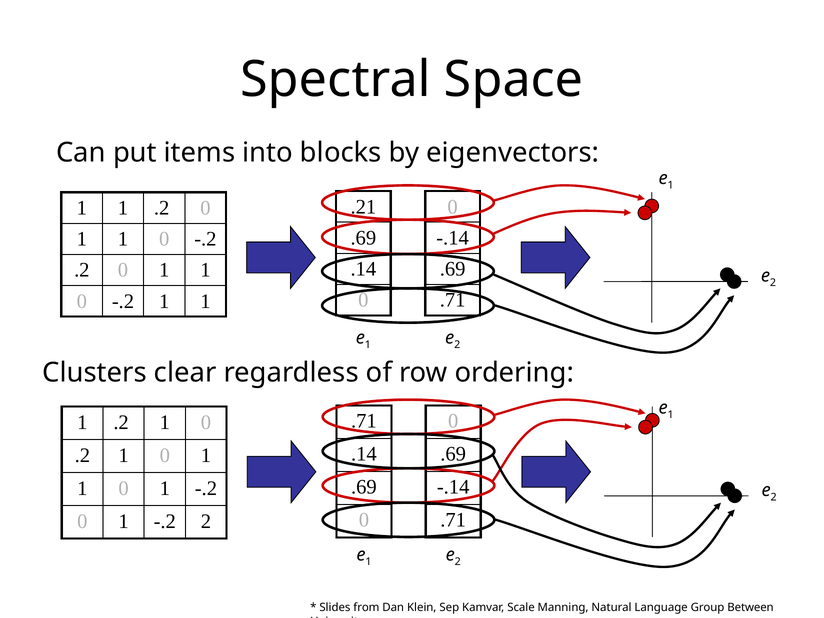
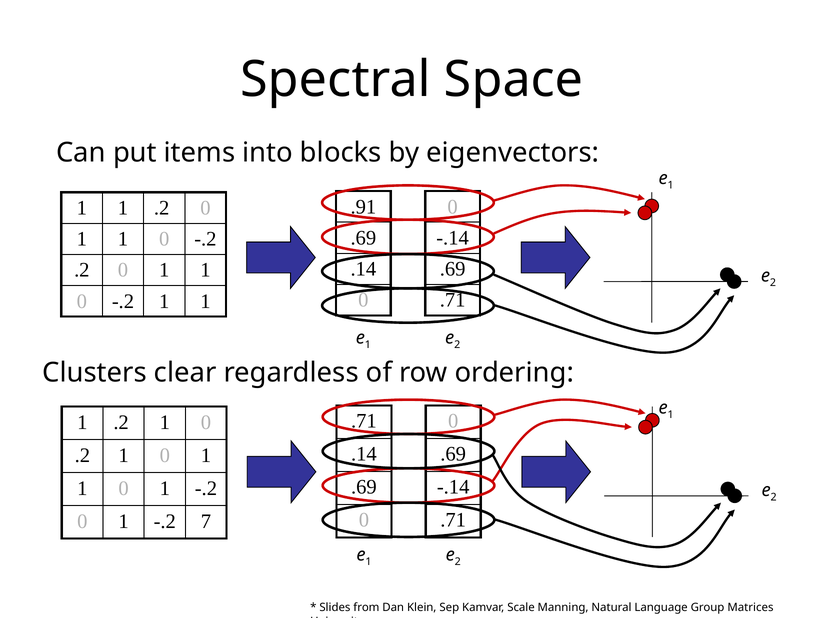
.21: .21 -> .91 (363, 207)
-.2 2: 2 -> 7 (206, 521)
Between: Between -> Matrices (750, 608)
